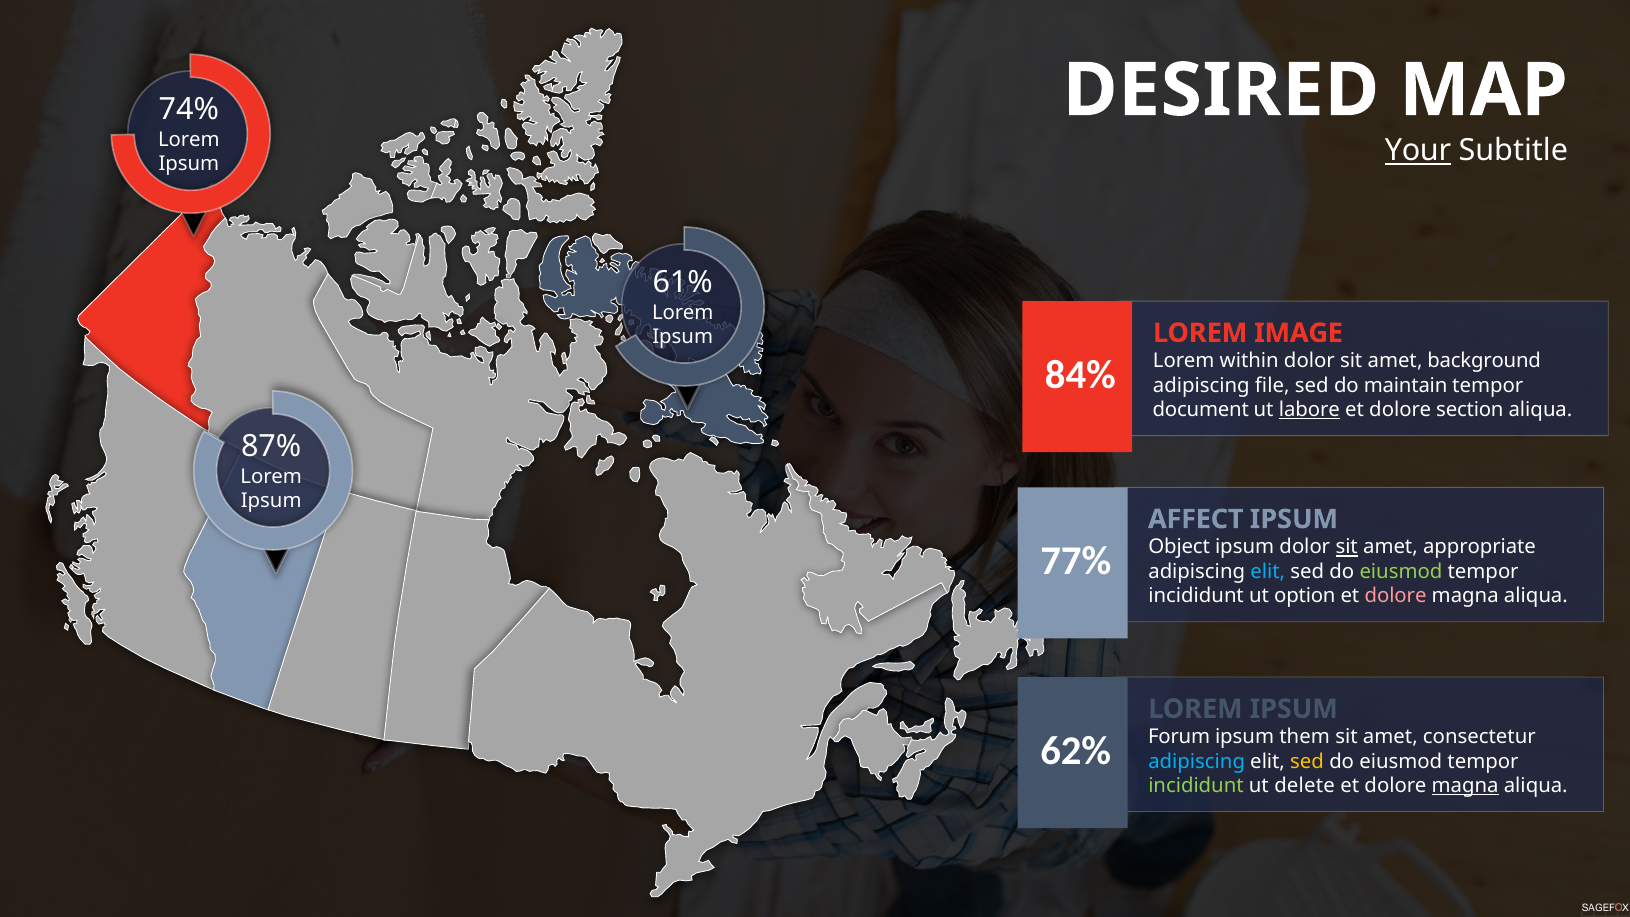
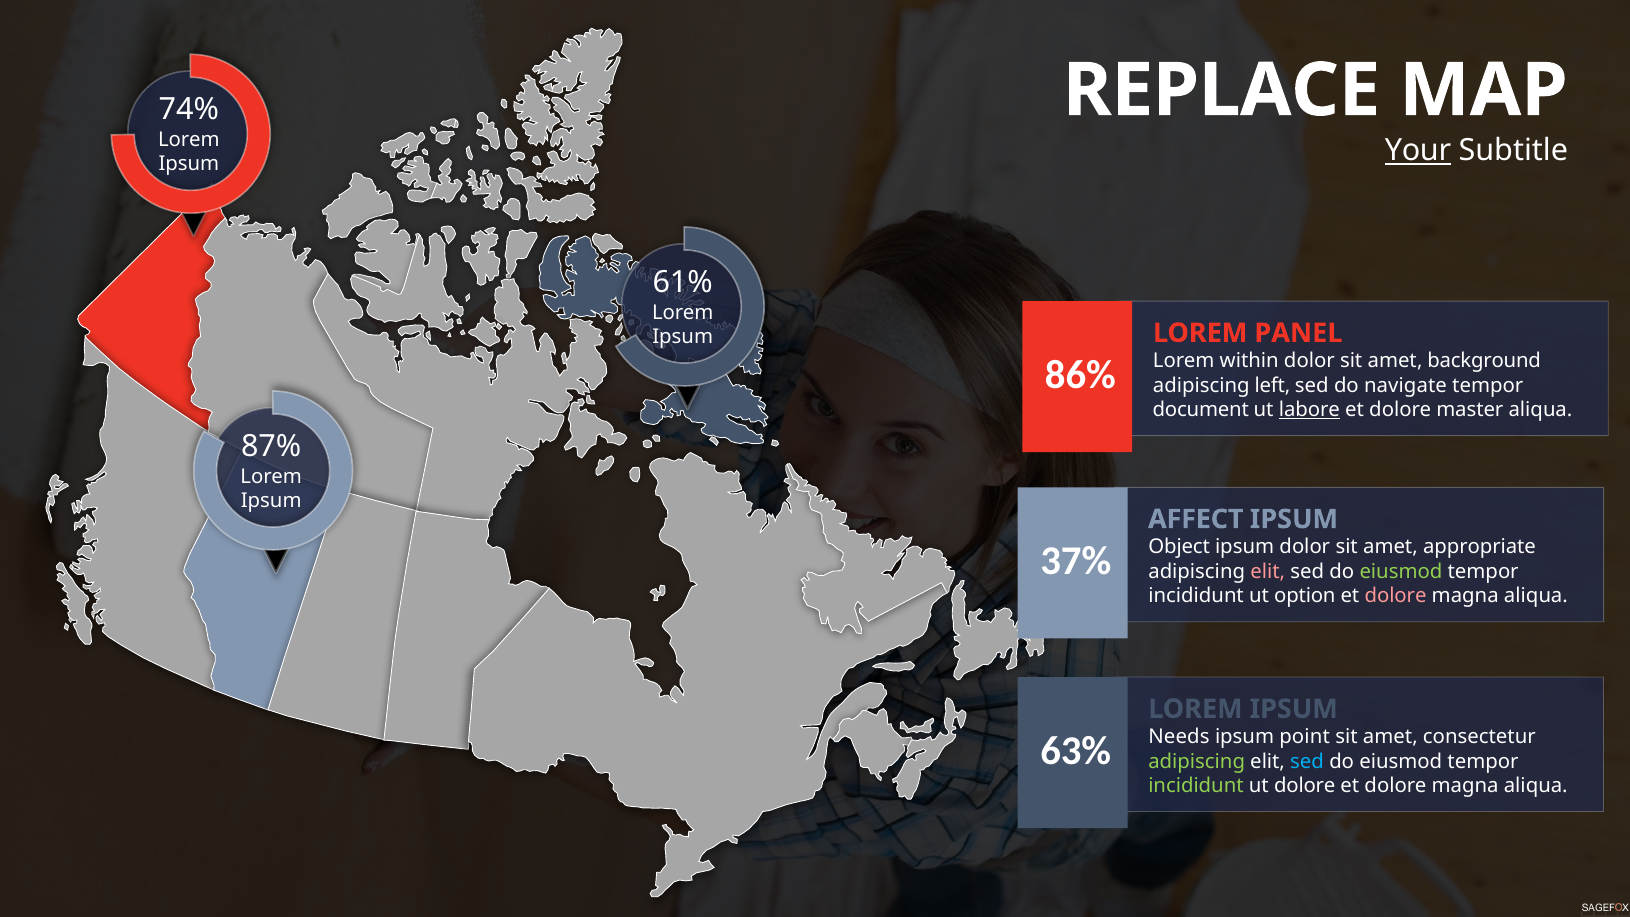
DESIRED: DESIRED -> REPLACE (1222, 91)
IMAGE: IMAGE -> PANEL (1298, 333)
84%: 84% -> 86% (1080, 375)
file: file -> left (1272, 385)
maintain: maintain -> navigate (1405, 385)
section: section -> master (1470, 410)
sit underline: present -> none (1347, 547)
77%: 77% -> 37% (1076, 561)
elit colour: light blue -> pink (1268, 572)
Forum: Forum -> Needs (1179, 737)
them: them -> point (1305, 737)
62%: 62% -> 63% (1076, 751)
adipiscing colour: light blue -> light green (1197, 761)
sed colour: yellow -> light blue (1307, 761)
ut delete: delete -> dolore (1305, 786)
magna underline: present -> none (1465, 786)
